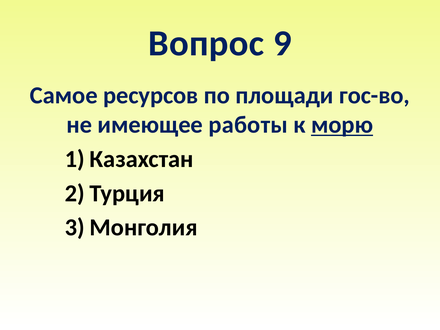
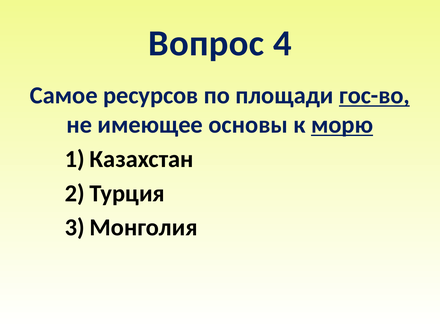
9: 9 -> 4 (282, 43)
гос-во underline: none -> present (374, 96)
работы: работы -> основы (248, 125)
